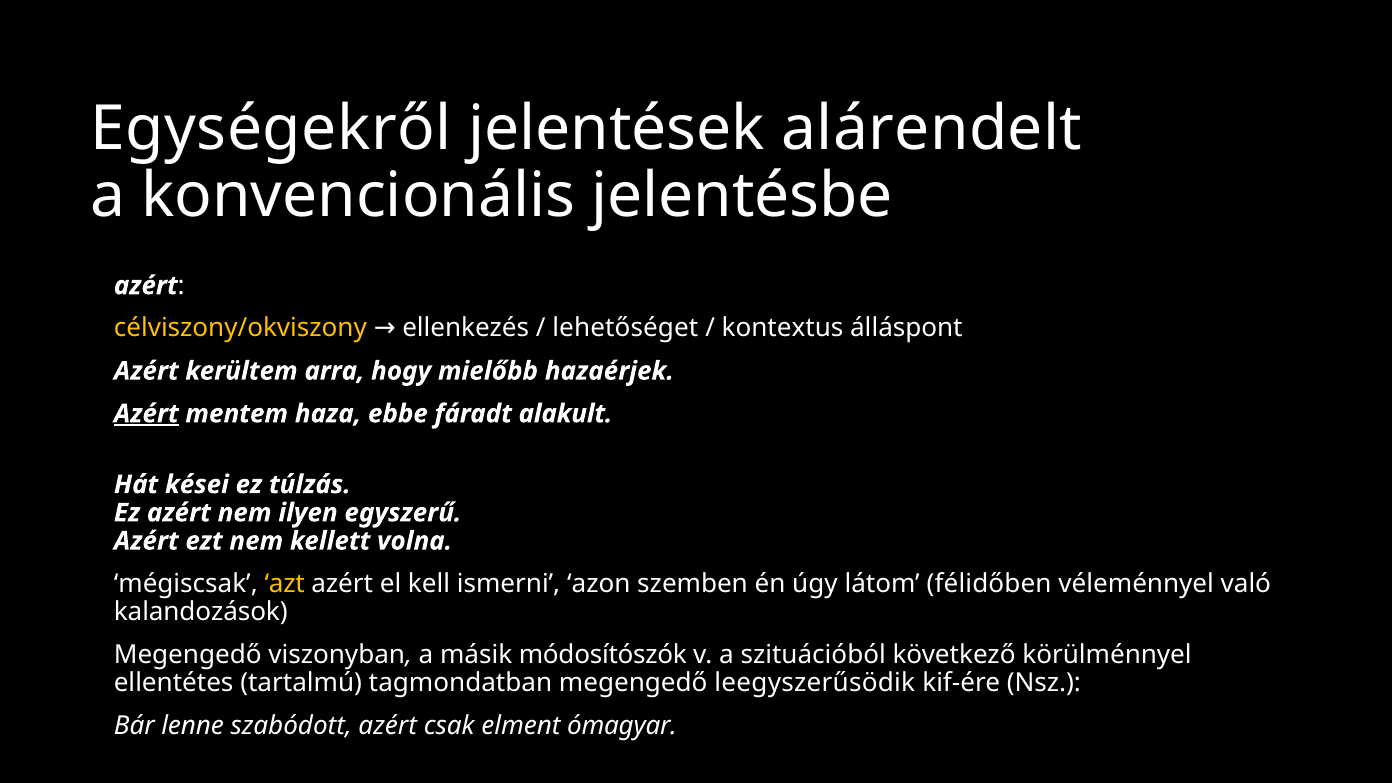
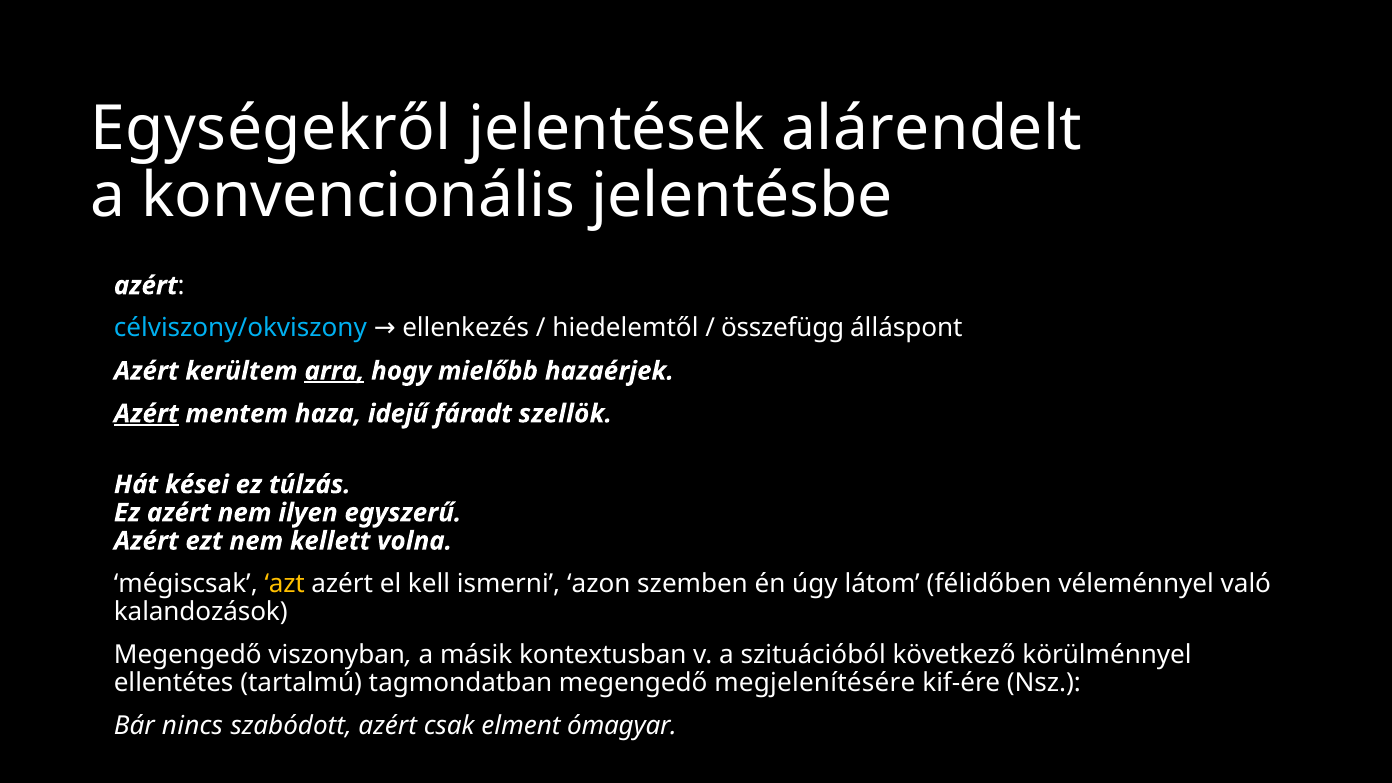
célviszony/okviszony colour: yellow -> light blue (240, 328)
lehetőséget: lehetőséget -> hiedelemtől (625, 328)
kontextus: kontextus -> összefügg (783, 328)
arra underline: none -> present (334, 371)
ebbe: ebbe -> idejű (398, 414)
alakult: alakult -> szellök (565, 414)
módosítószók: módosítószók -> kontextusban (603, 655)
leegyszerűsödik: leegyszerűsödik -> megjelenítésére (815, 683)
lenne: lenne -> nincs (192, 726)
